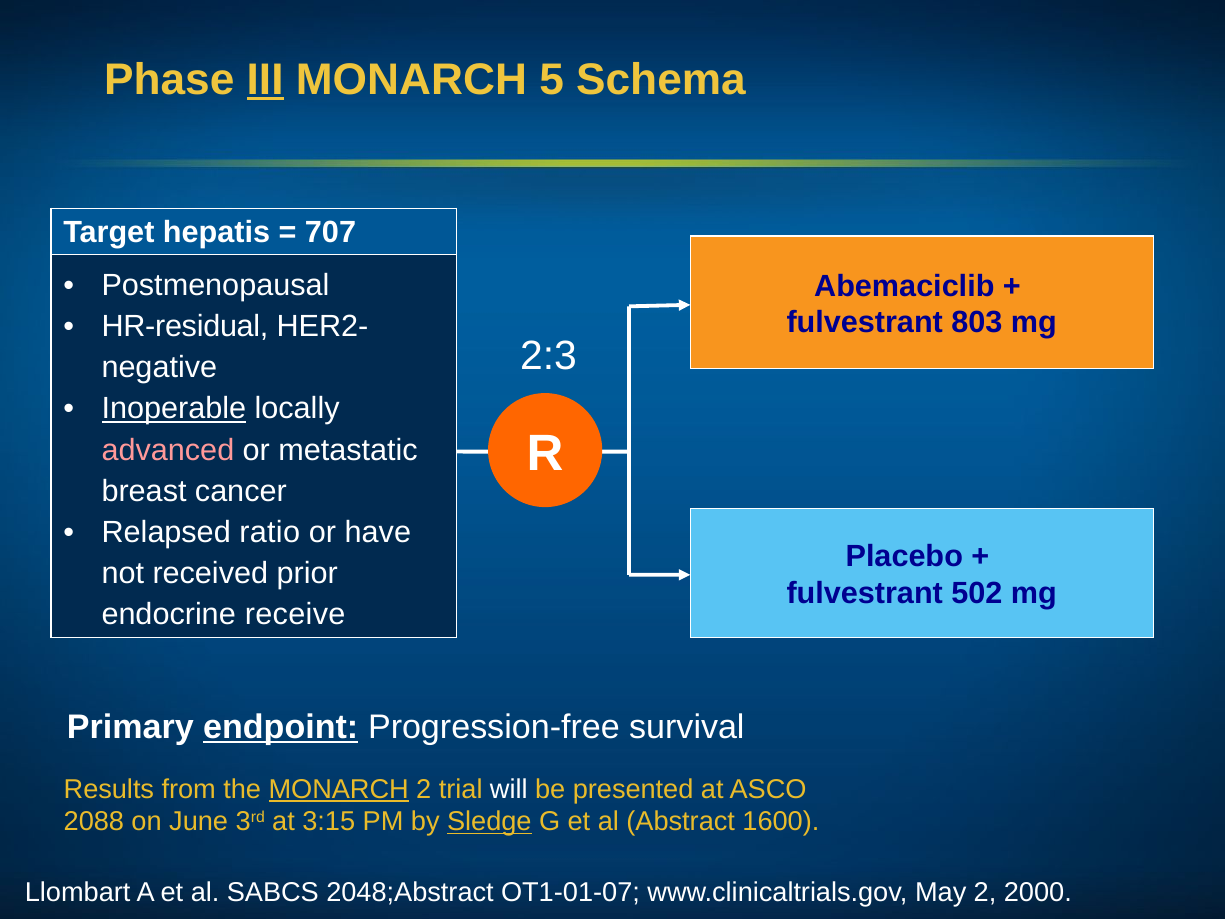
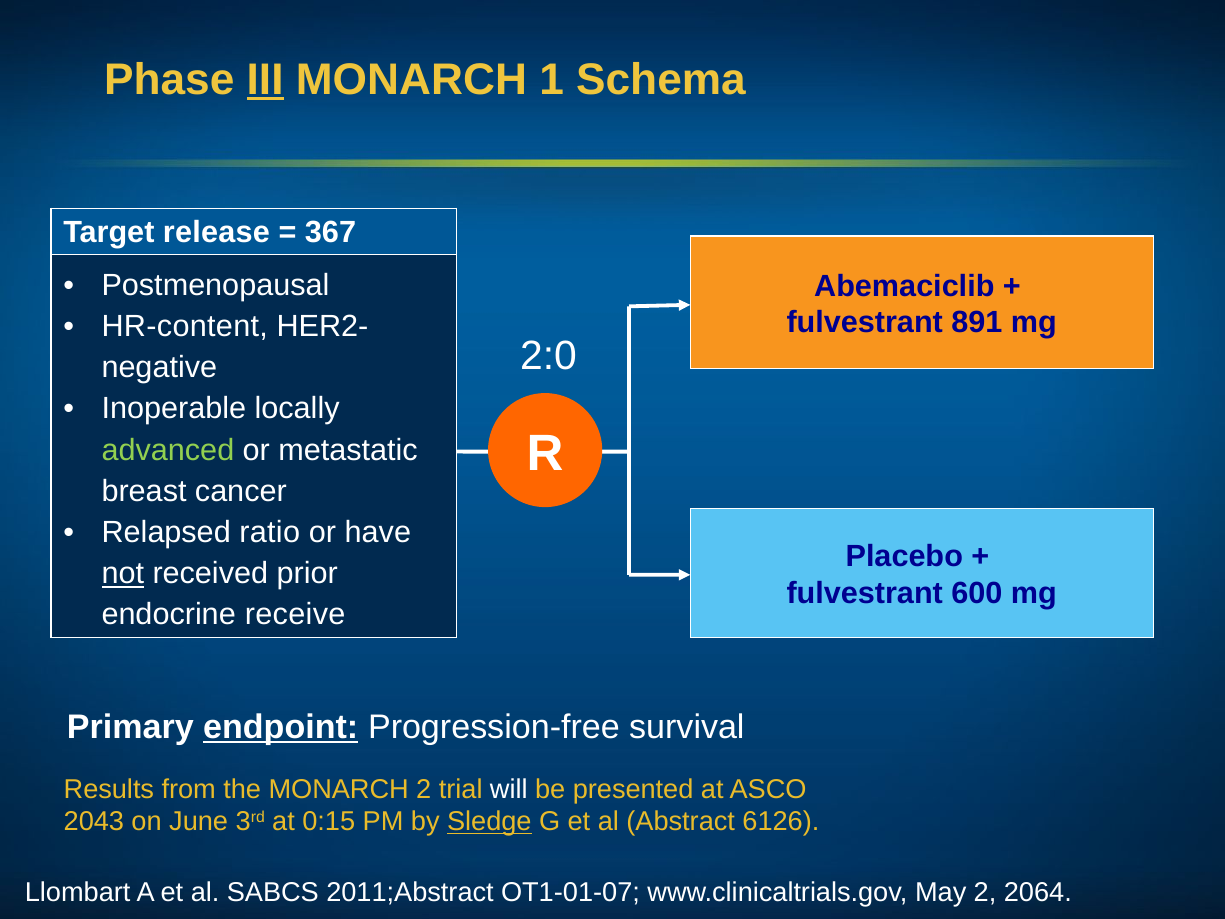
5: 5 -> 1 (552, 80)
hepatis: hepatis -> release (216, 232)
707: 707 -> 367 (330, 232)
803: 803 -> 891 (977, 323)
HR-residual: HR-residual -> HR-content (185, 326)
2:3: 2:3 -> 2:0 (548, 356)
Inoperable underline: present -> none (174, 409)
advanced colour: pink -> light green (168, 450)
not underline: none -> present (123, 573)
502: 502 -> 600 (977, 593)
MONARCH underline: present -> none (339, 789)
2088: 2088 -> 2043 (94, 822)
3:15: 3:15 -> 0:15 (329, 822)
1600: 1600 -> 6126 (781, 822)
2048;Abstract: 2048;Abstract -> 2011;Abstract (410, 892)
2000: 2000 -> 2064 (1038, 892)
